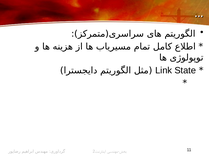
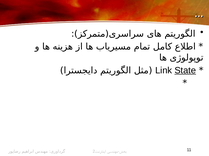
State underline: none -> present (185, 70)
